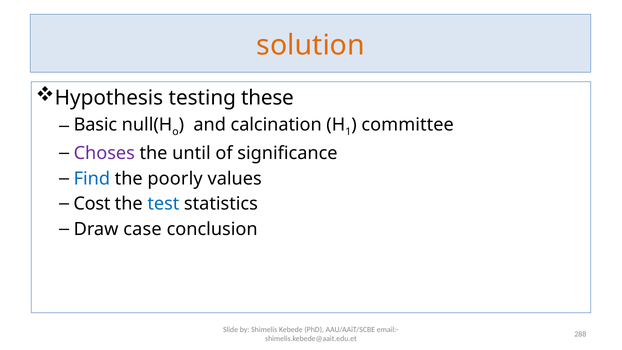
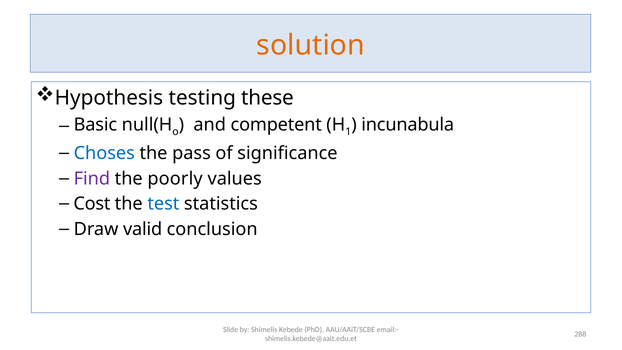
calcination: calcination -> competent (276, 125)
committee: committee -> incunabula (408, 125)
Choses colour: purple -> blue (104, 153)
until: until -> pass (191, 153)
Find colour: blue -> purple (92, 178)
case: case -> valid (143, 229)
